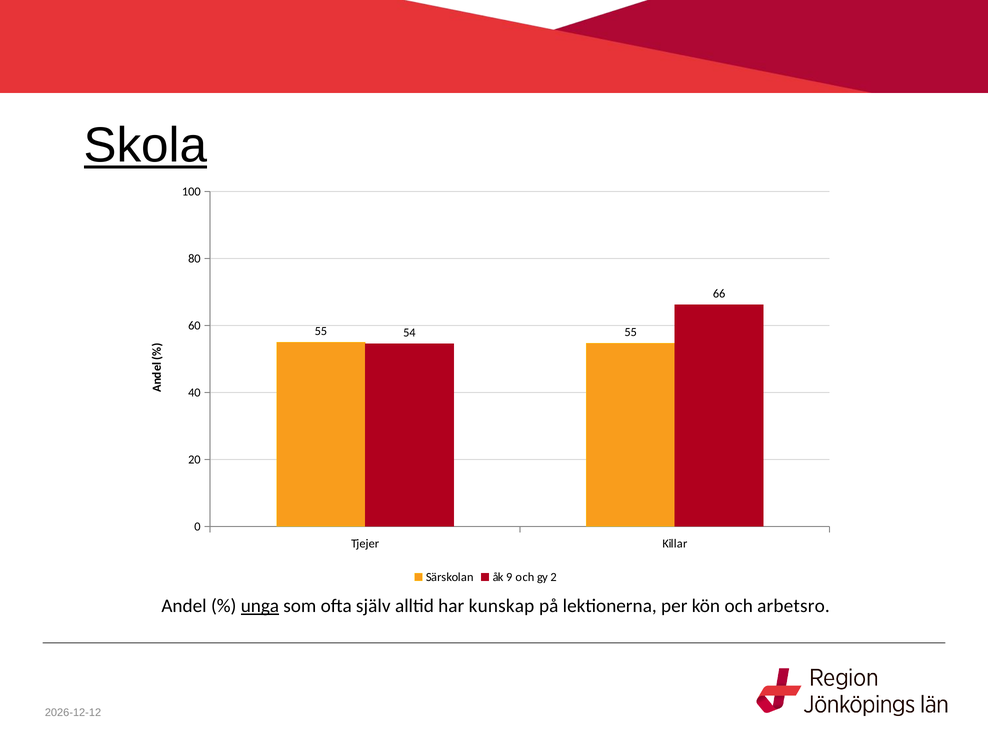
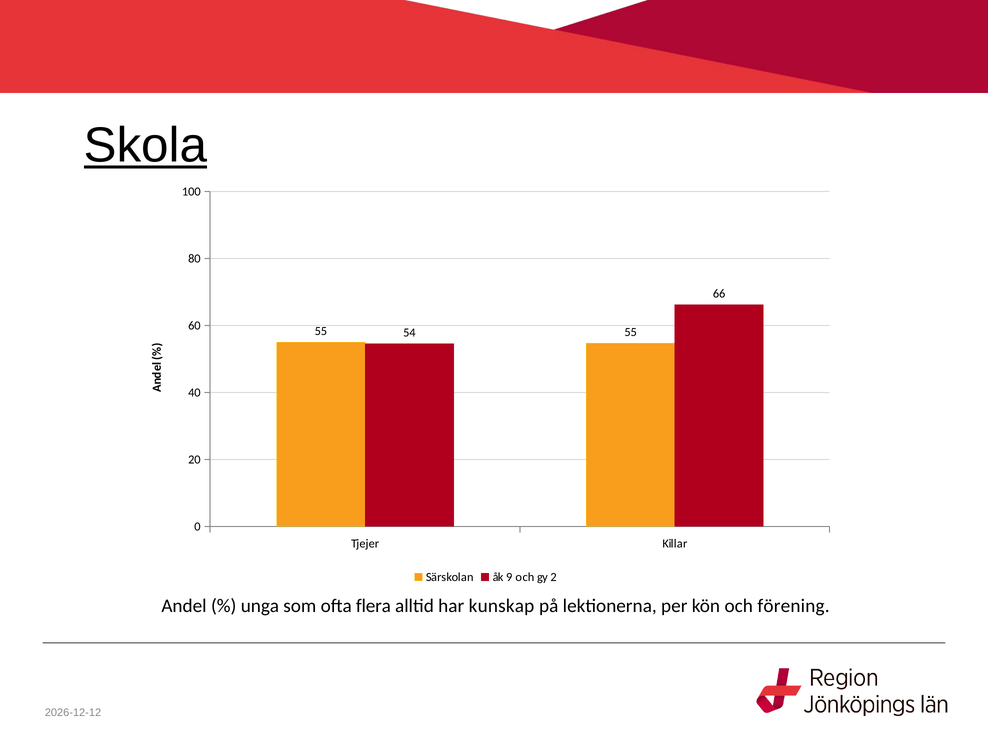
unga underline: present -> none (260, 606)
själv: själv -> flera (373, 606)
arbetsro: arbetsro -> förening (793, 606)
